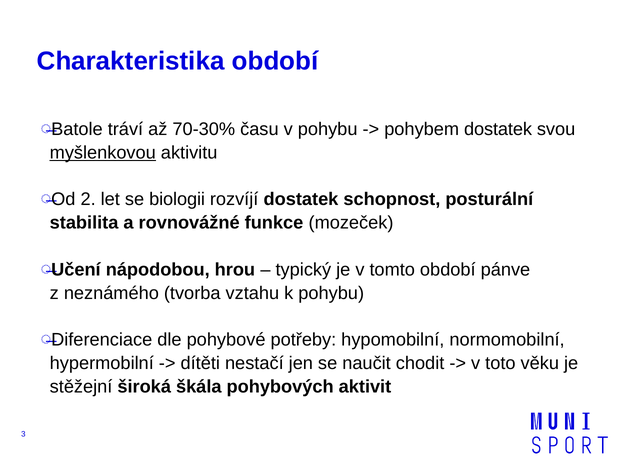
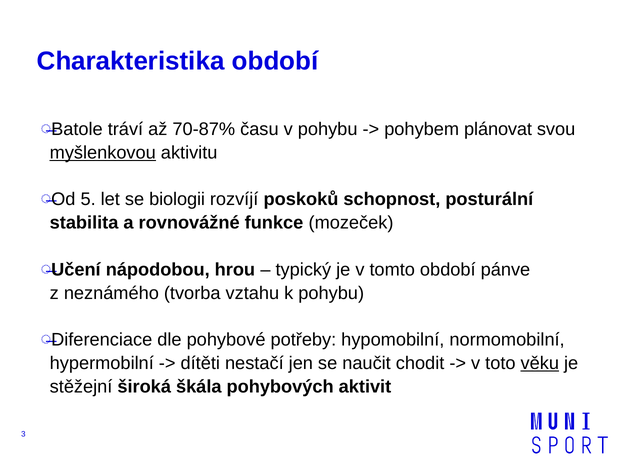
70-30%: 70-30% -> 70-87% (204, 129)
pohybem dostatek: dostatek -> plánovat (498, 129)
2: 2 -> 5 (88, 199)
rozvíjí dostatek: dostatek -> poskoků (301, 199)
věku underline: none -> present (540, 363)
